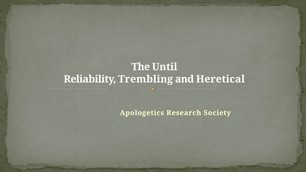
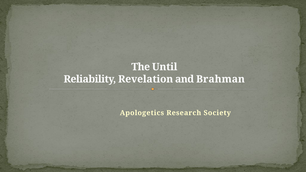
Trembling: Trembling -> Revelation (146, 79)
Heretical: Heretical -> Brahman (220, 79)
